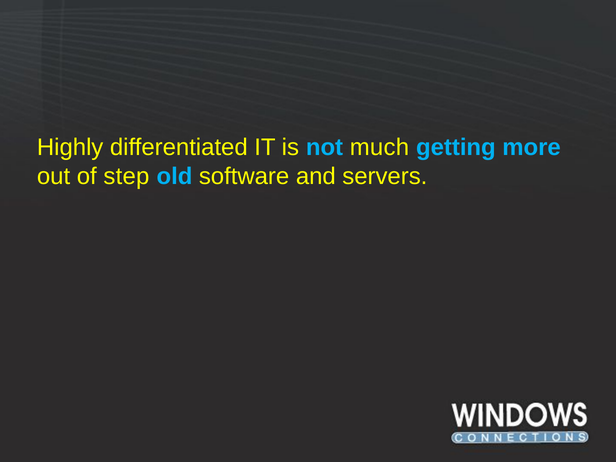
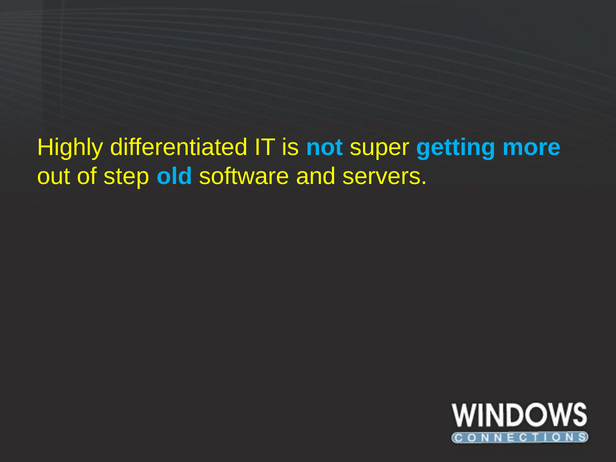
much: much -> super (380, 147)
